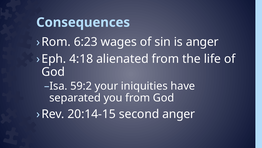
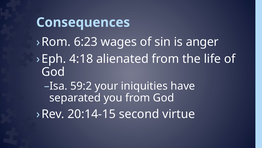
second anger: anger -> virtue (179, 114)
